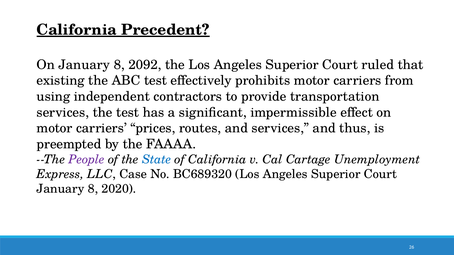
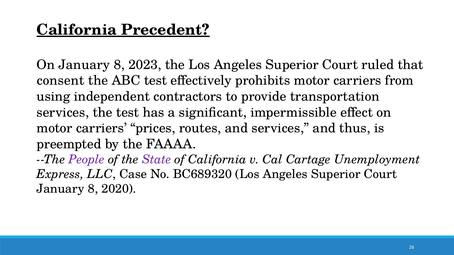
2092: 2092 -> 2023 (145, 65)
existing: existing -> consent (61, 81)
State colour: blue -> purple (157, 160)
